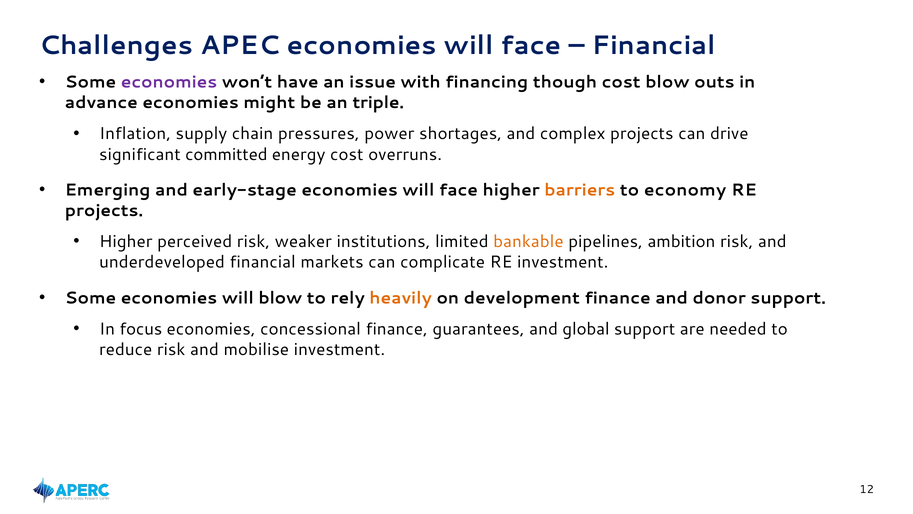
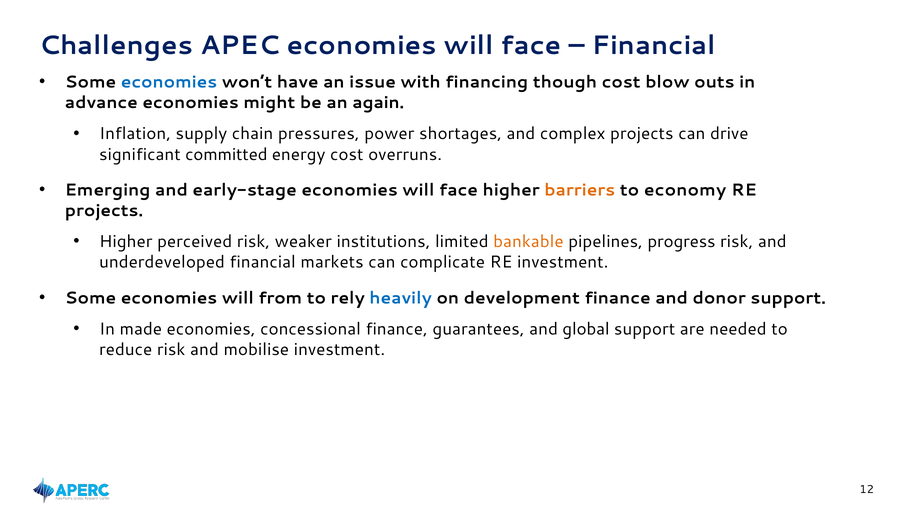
economies colour: purple -> blue (169, 82)
triple: triple -> again (378, 103)
ambition: ambition -> progress (682, 242)
will blow: blow -> from (280, 298)
heavily colour: orange -> blue (401, 298)
focus: focus -> made (141, 329)
